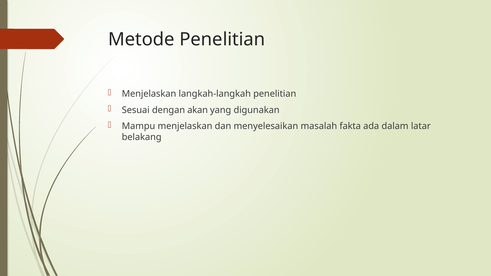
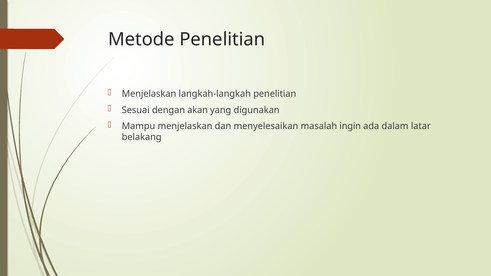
fakta: fakta -> ingin (350, 126)
